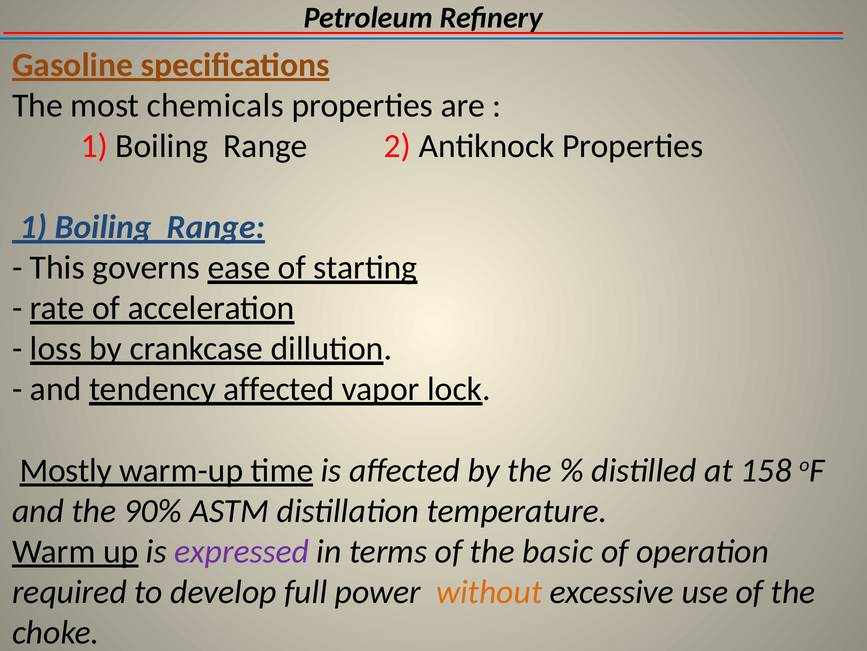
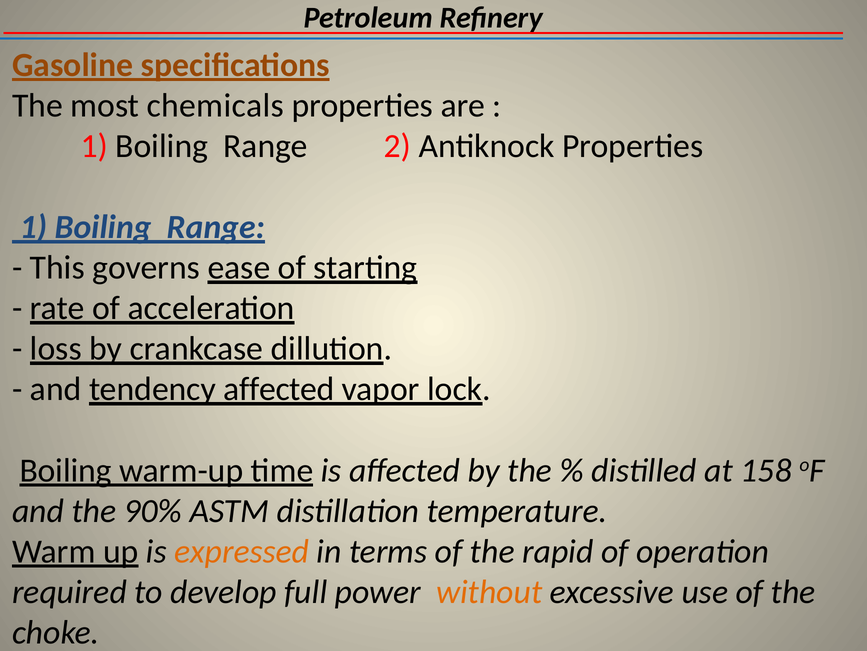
Mostly: Mostly -> Boiling (66, 470)
expressed colour: purple -> orange (242, 551)
basic: basic -> rapid (558, 551)
